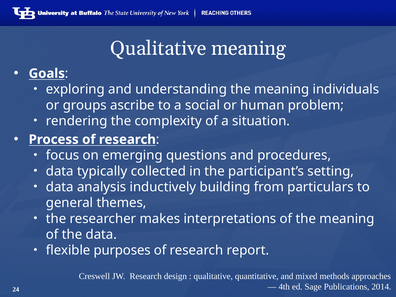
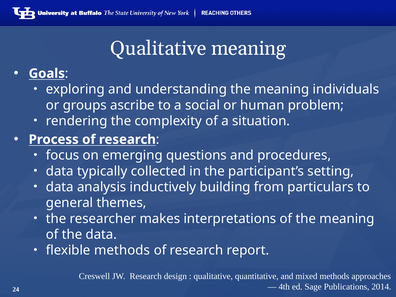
flexible purposes: purposes -> methods (122, 250)
